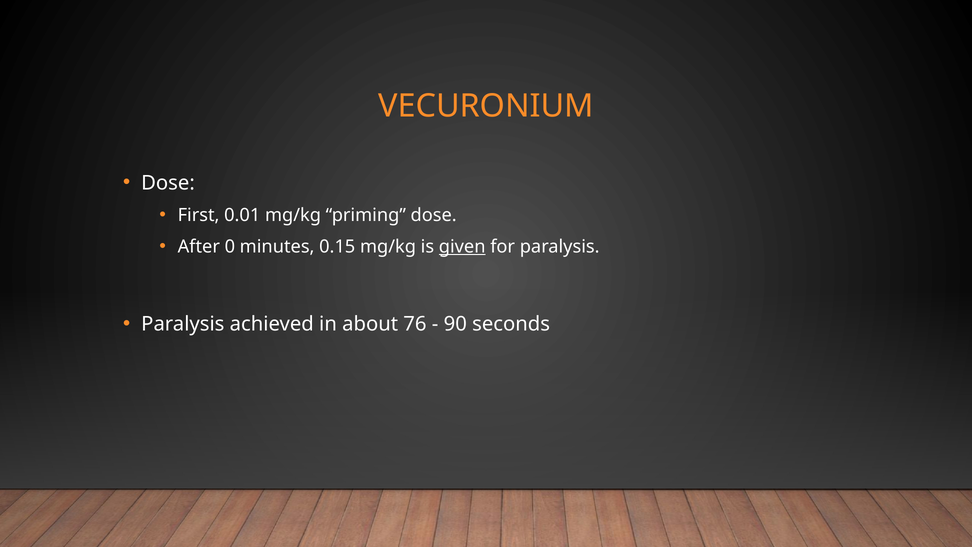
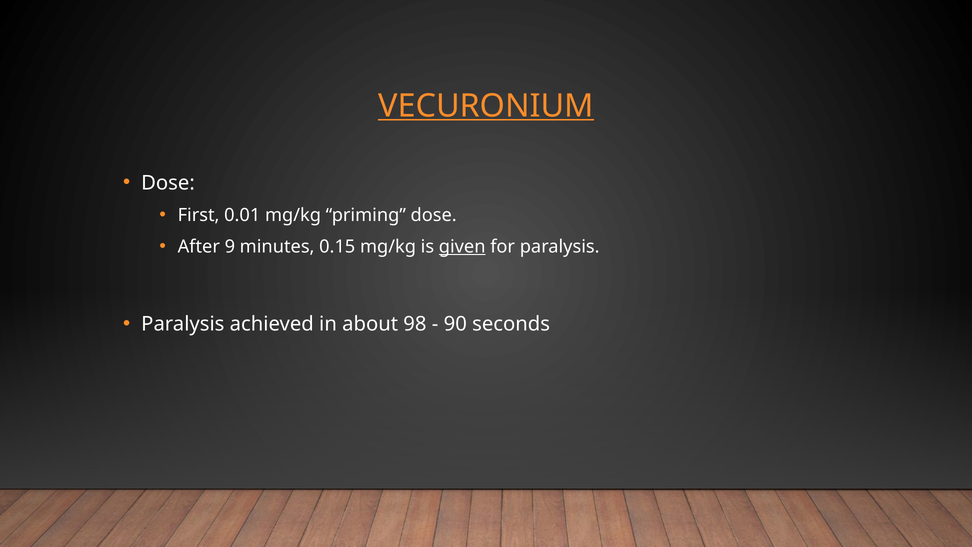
VECURONIUM underline: none -> present (486, 106)
0: 0 -> 9 (230, 246)
76: 76 -> 98 (415, 324)
